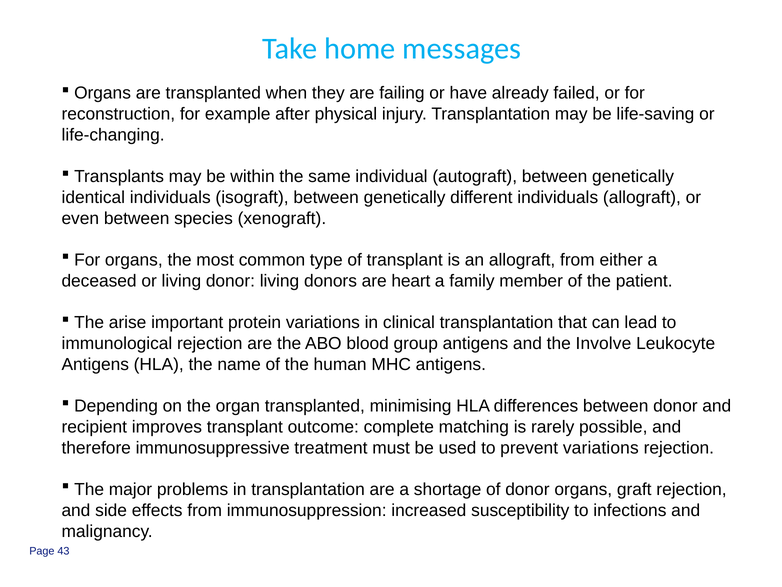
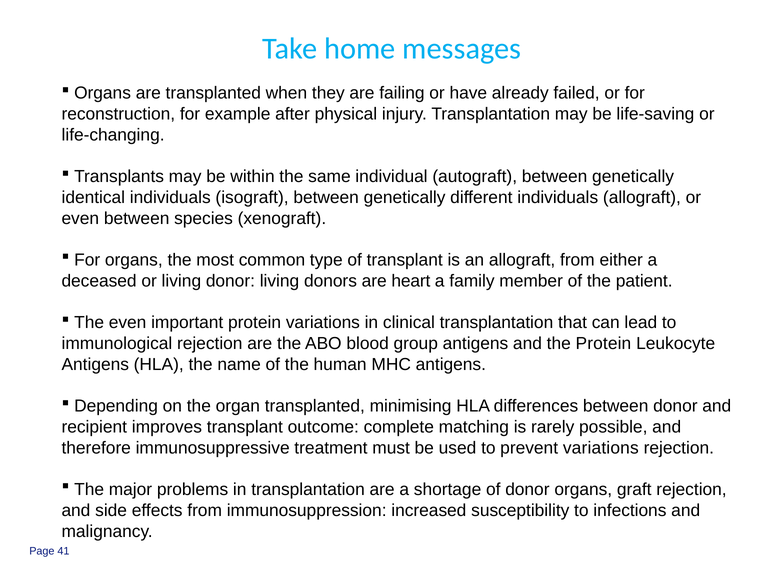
The arise: arise -> even (128, 322)
the Involve: Involve -> Protein (603, 343)
43: 43 -> 41 (63, 551)
